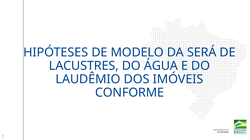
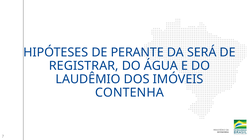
MODELO: MODELO -> PERANTE (137, 53)
LACUSTRES: LACUSTRES -> REGISTRAR (84, 66)
CONFORME: CONFORME -> CONTENHA (129, 93)
